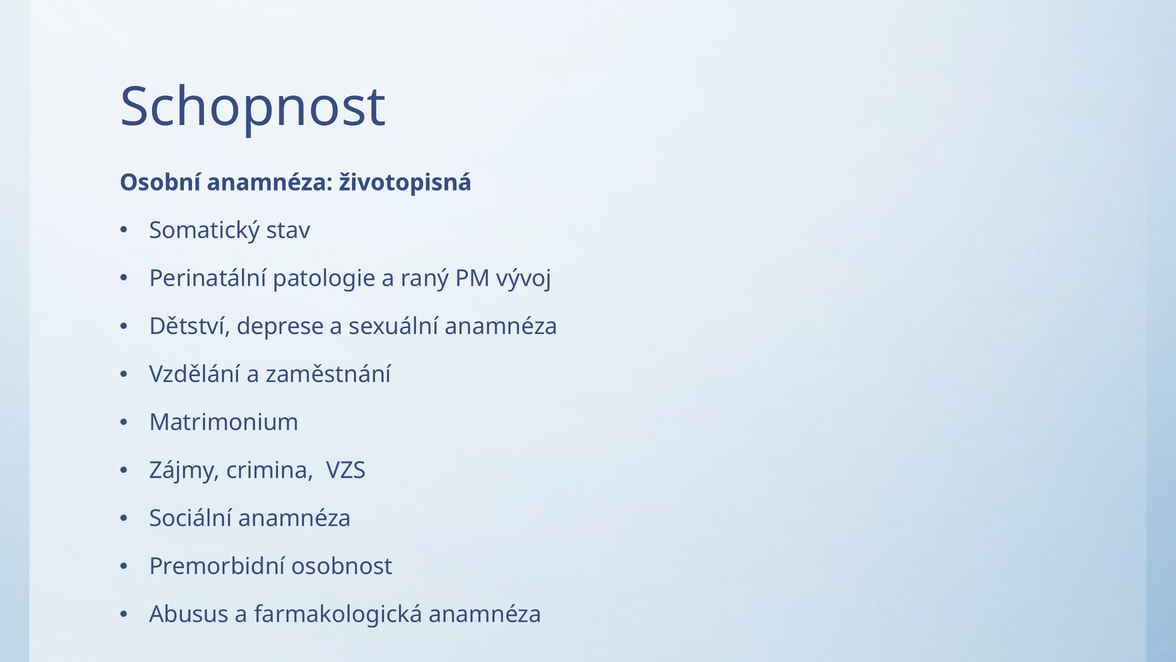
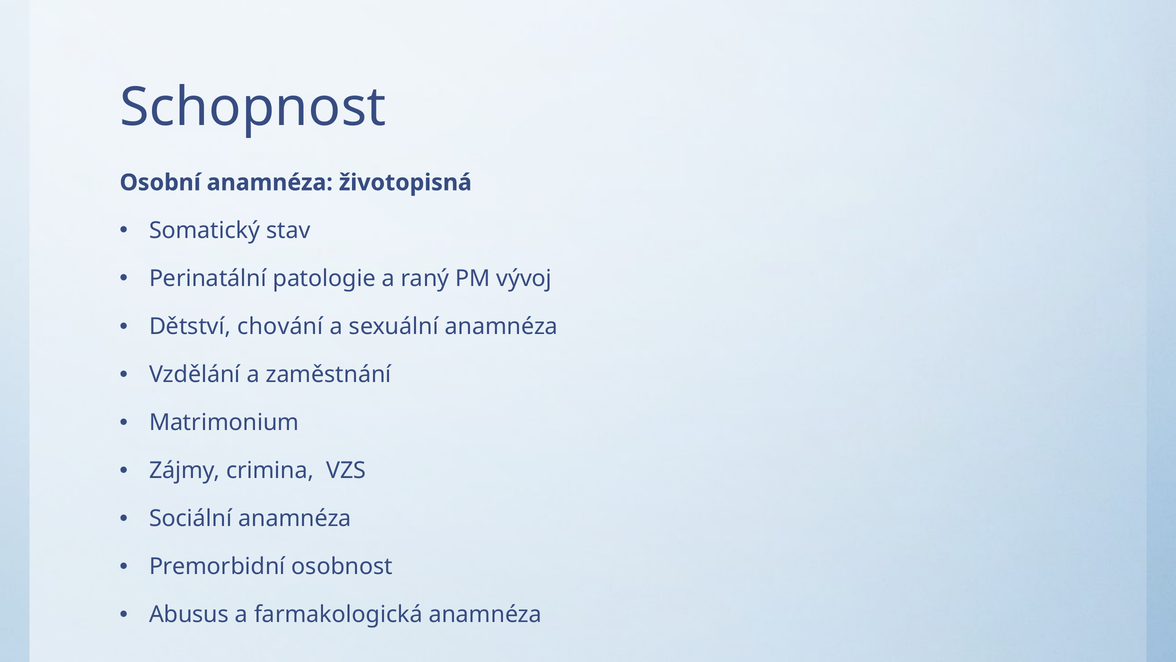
deprese: deprese -> chování (280, 326)
